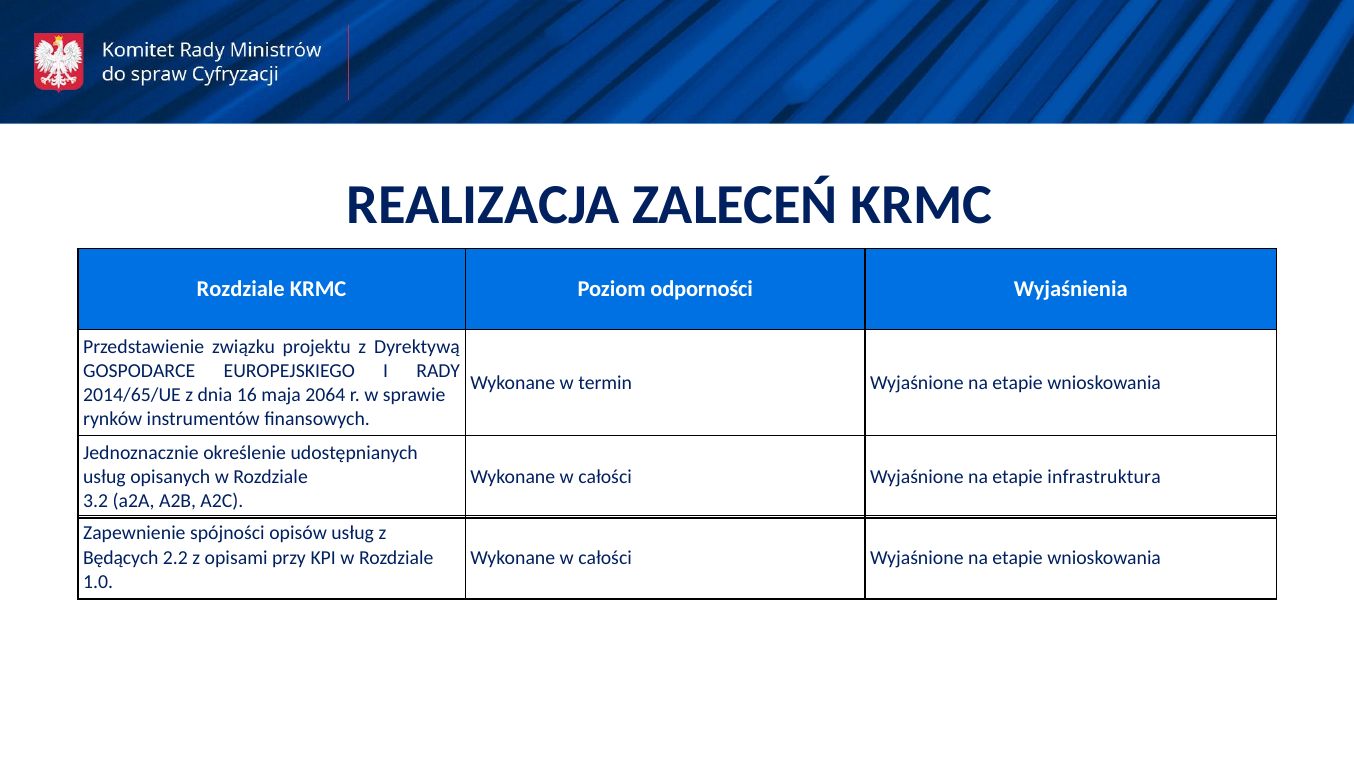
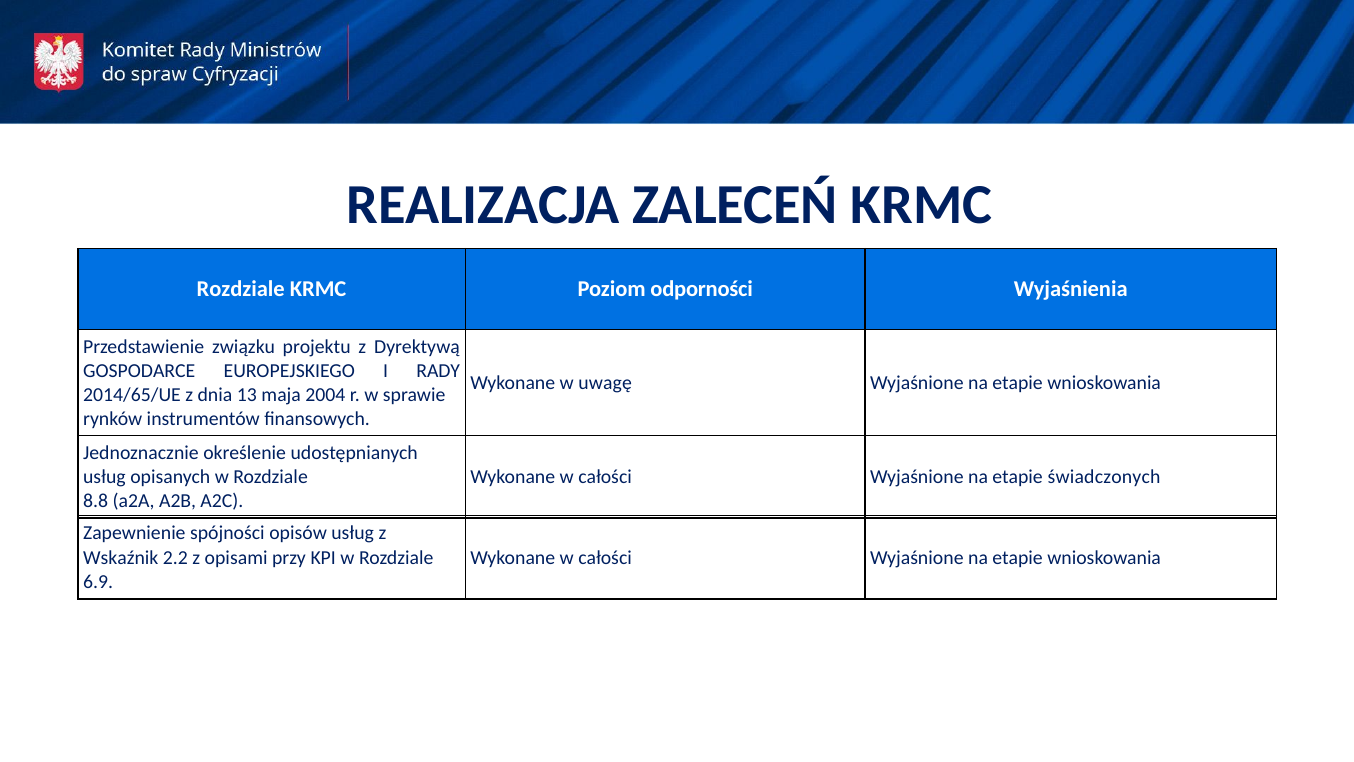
termin: termin -> uwagę (605, 383)
16: 16 -> 13 (247, 395)
2064: 2064 -> 2004 (325, 395)
infrastruktura: infrastruktura -> świadczonych (1104, 477)
3.2: 3.2 -> 8.8 (96, 501)
Będących: Będących -> Wskaźnik (121, 557)
1.0: 1.0 -> 6.9 (98, 581)
